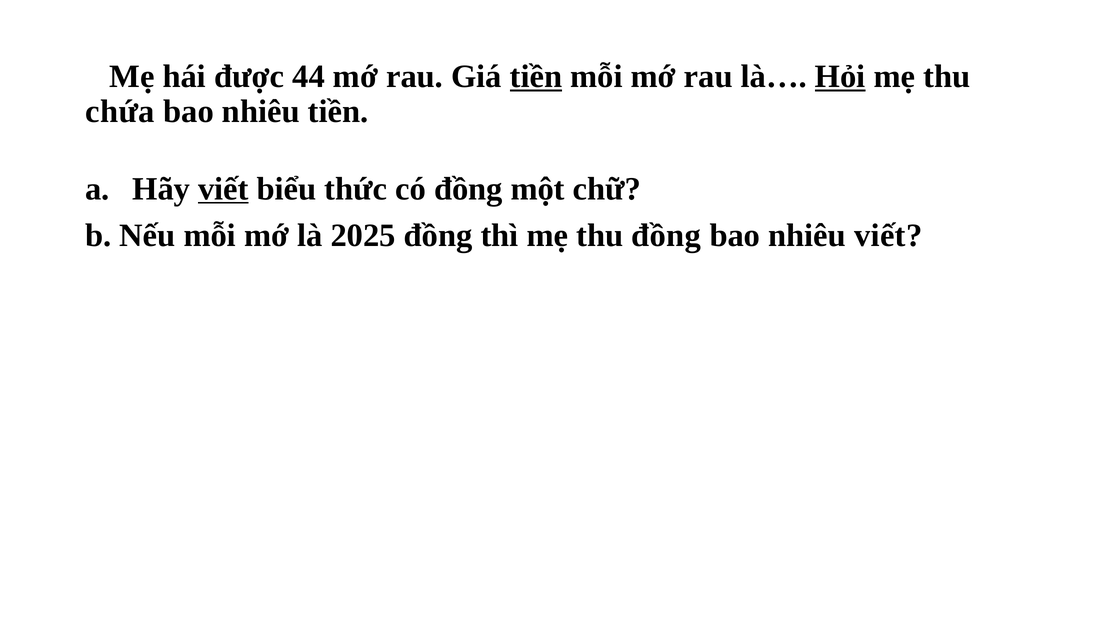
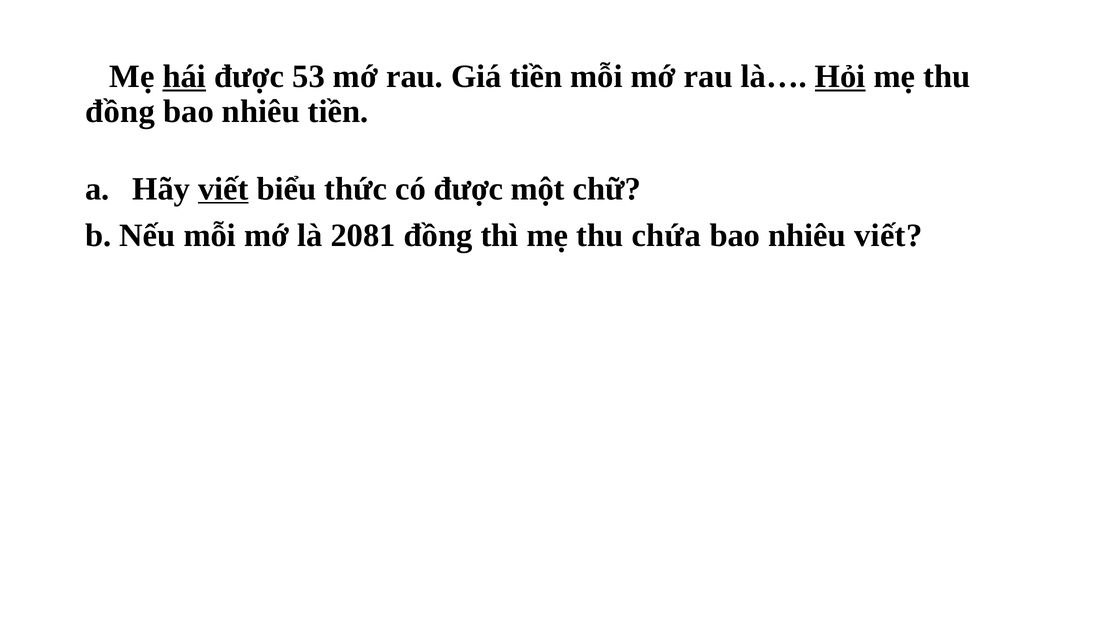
hái underline: none -> present (184, 76)
44: 44 -> 53 (309, 76)
tiền underline: present -> none (536, 76)
chứa: chứa -> đồng (120, 111)
có đồng: đồng -> được (469, 189)
2025: 2025 -> 2081 (363, 236)
thu đồng: đồng -> chứa (666, 236)
